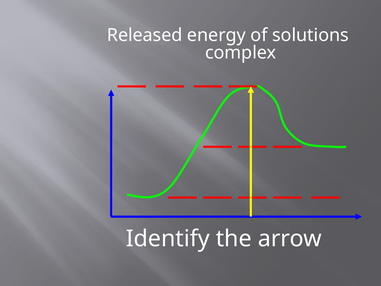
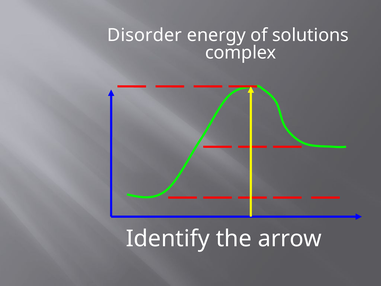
Released: Released -> Disorder (145, 35)
